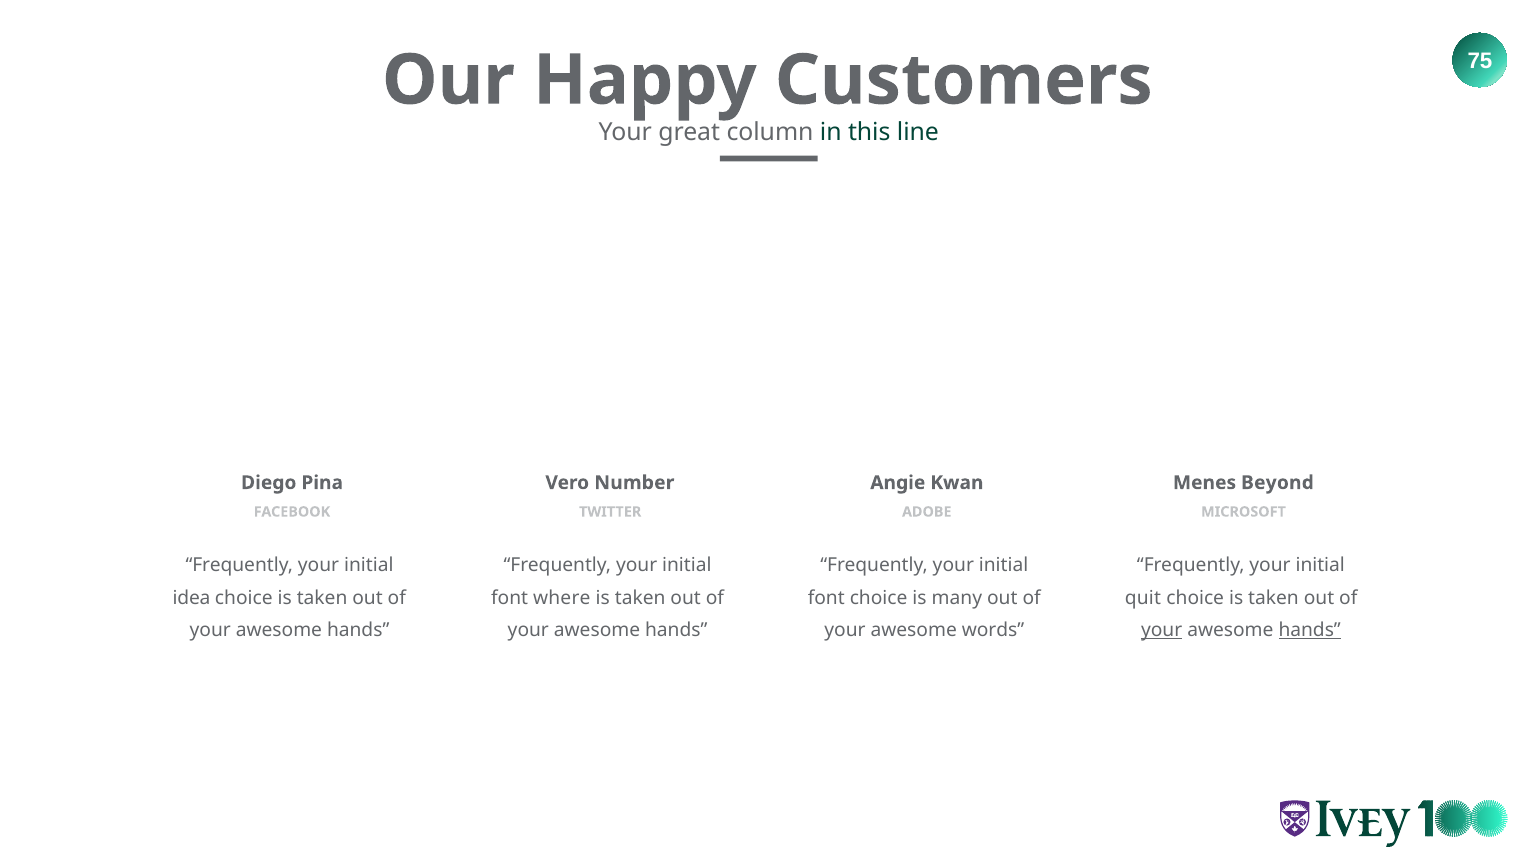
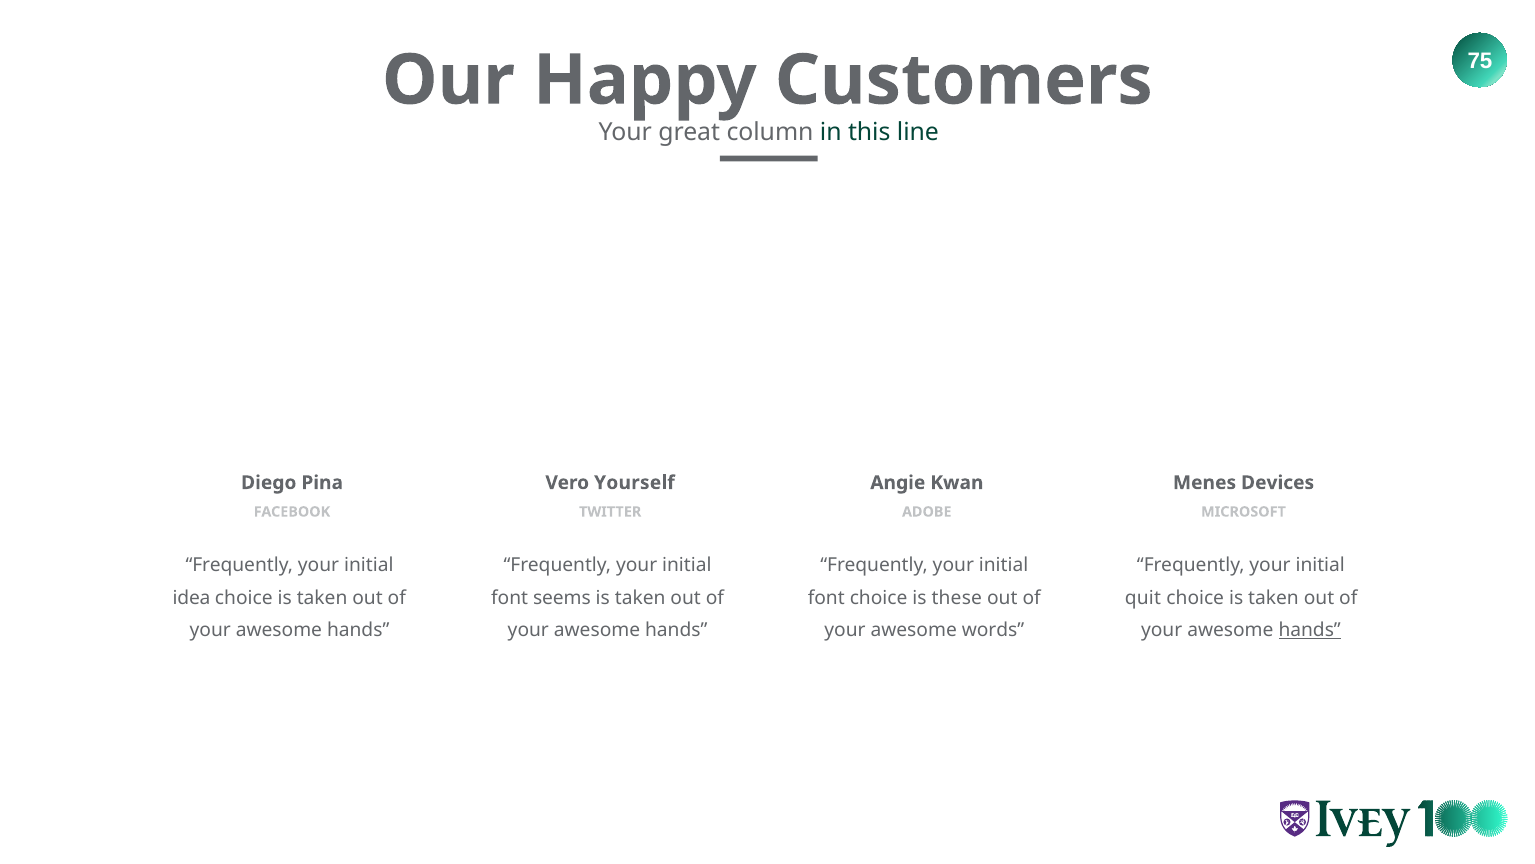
Number: Number -> Yourself (634, 483)
Beyond: Beyond -> Devices (1278, 483)
where: where -> seems (562, 598)
many: many -> these (957, 598)
your underline: present -> none (1162, 630)
